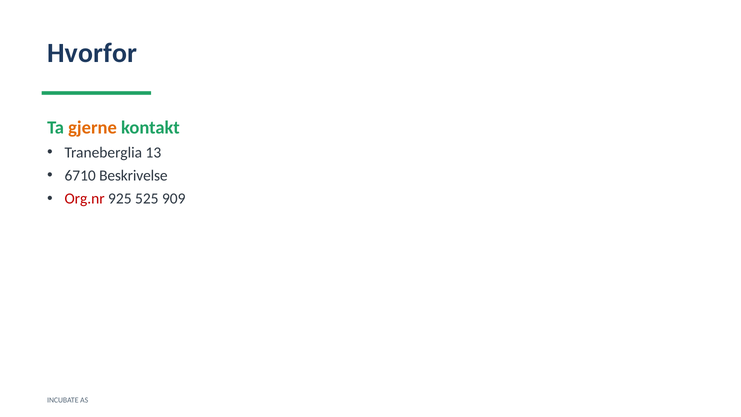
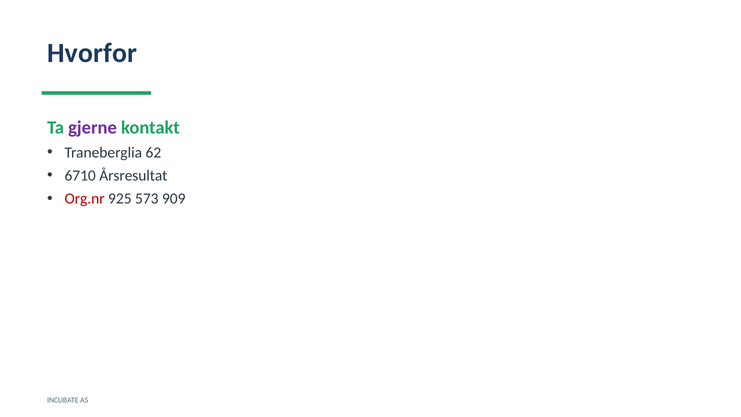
gjerne colour: orange -> purple (93, 128)
13: 13 -> 62 (153, 152)
Beskrivelse: Beskrivelse -> Årsresultat (133, 176)
525: 525 -> 573 (147, 199)
